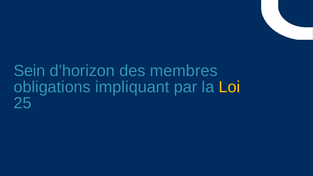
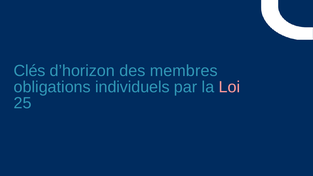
Sein: Sein -> Clés (29, 71)
impliquant: impliquant -> individuels (132, 87)
Loi colour: yellow -> pink (229, 87)
